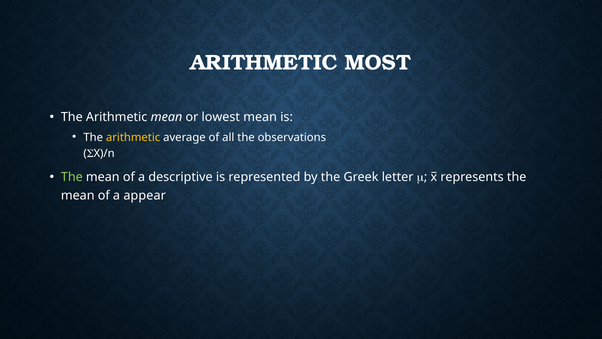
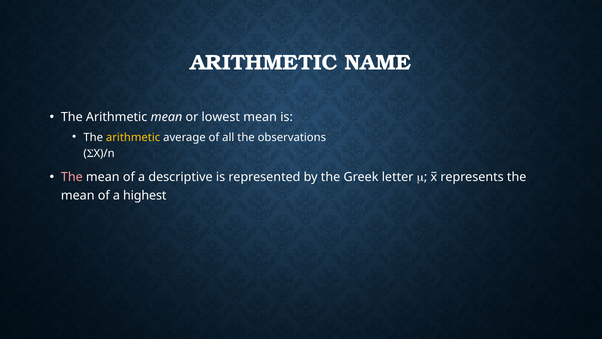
MOST: MOST -> NAME (378, 63)
The colour: light green -> pink (72, 177)
appear: appear -> highest (145, 195)
